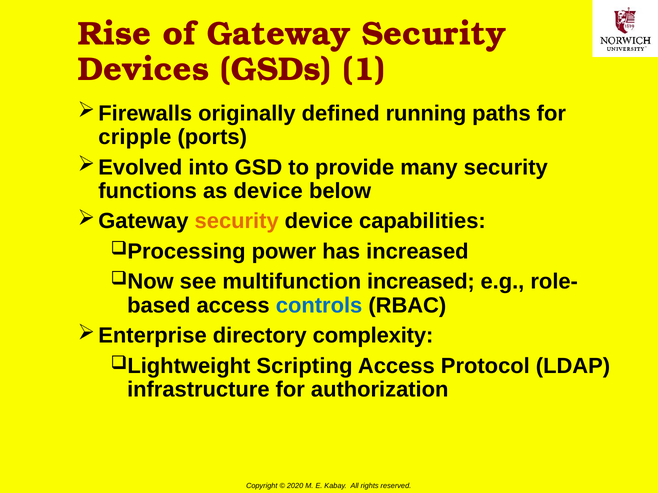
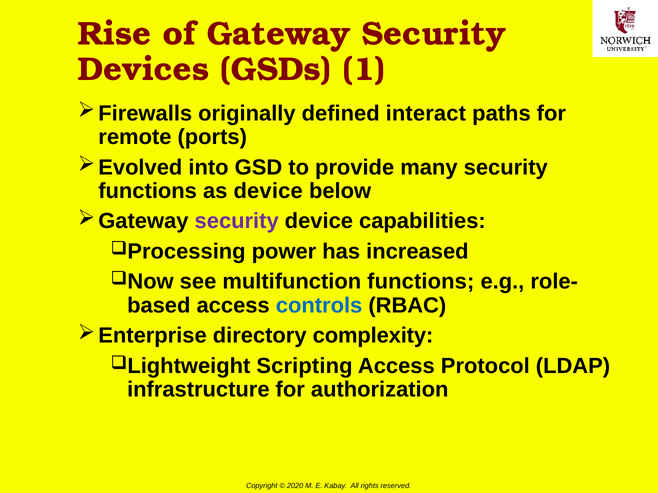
running: running -> interact (426, 114)
cripple: cripple -> remote (135, 137)
security colour: orange -> purple (237, 221)
multifunction increased: increased -> functions (421, 282)
